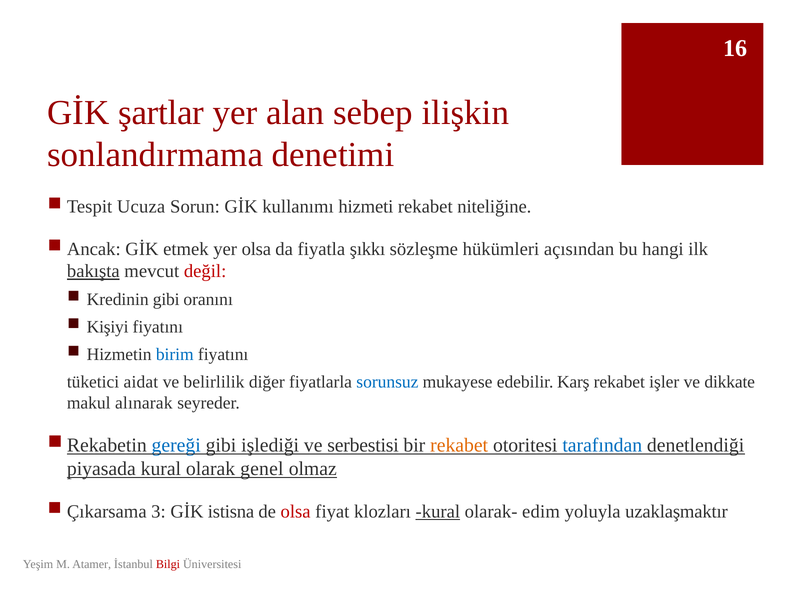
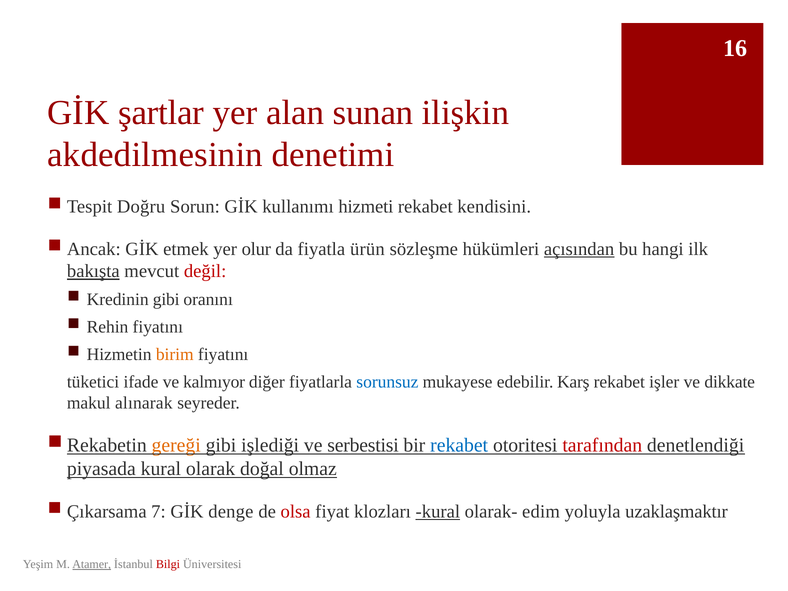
sebep: sebep -> sunan (373, 113)
sonlandırmama: sonlandırmama -> akdedilmesinin (155, 155)
Ucuza: Ucuza -> Doğru (141, 207)
niteliğine: niteliğine -> kendisini (494, 207)
yer olsa: olsa -> olur (256, 249)
şıkkı: şıkkı -> ürün (367, 249)
açısından underline: none -> present (579, 249)
Kişiyi: Kişiyi -> Rehin (108, 327)
birim colour: blue -> orange (175, 355)
aidat: aidat -> ifade (141, 382)
belirlilik: belirlilik -> kalmıyor (214, 382)
gereği colour: blue -> orange (176, 445)
rekabet colour: orange -> blue (459, 445)
tarafından colour: blue -> red (602, 445)
genel: genel -> doğal (262, 469)
3: 3 -> 7 (158, 512)
istisna: istisna -> denge (231, 512)
Atamer underline: none -> present (92, 564)
